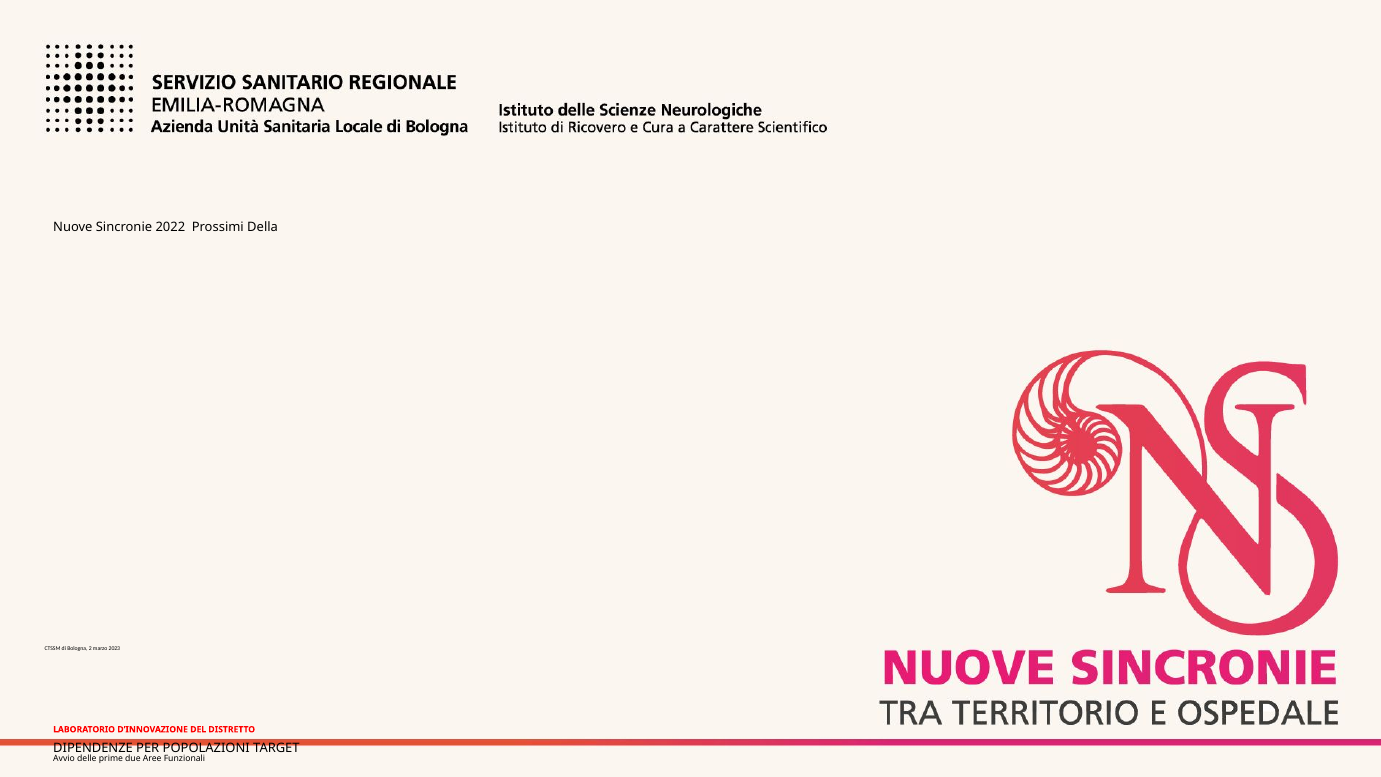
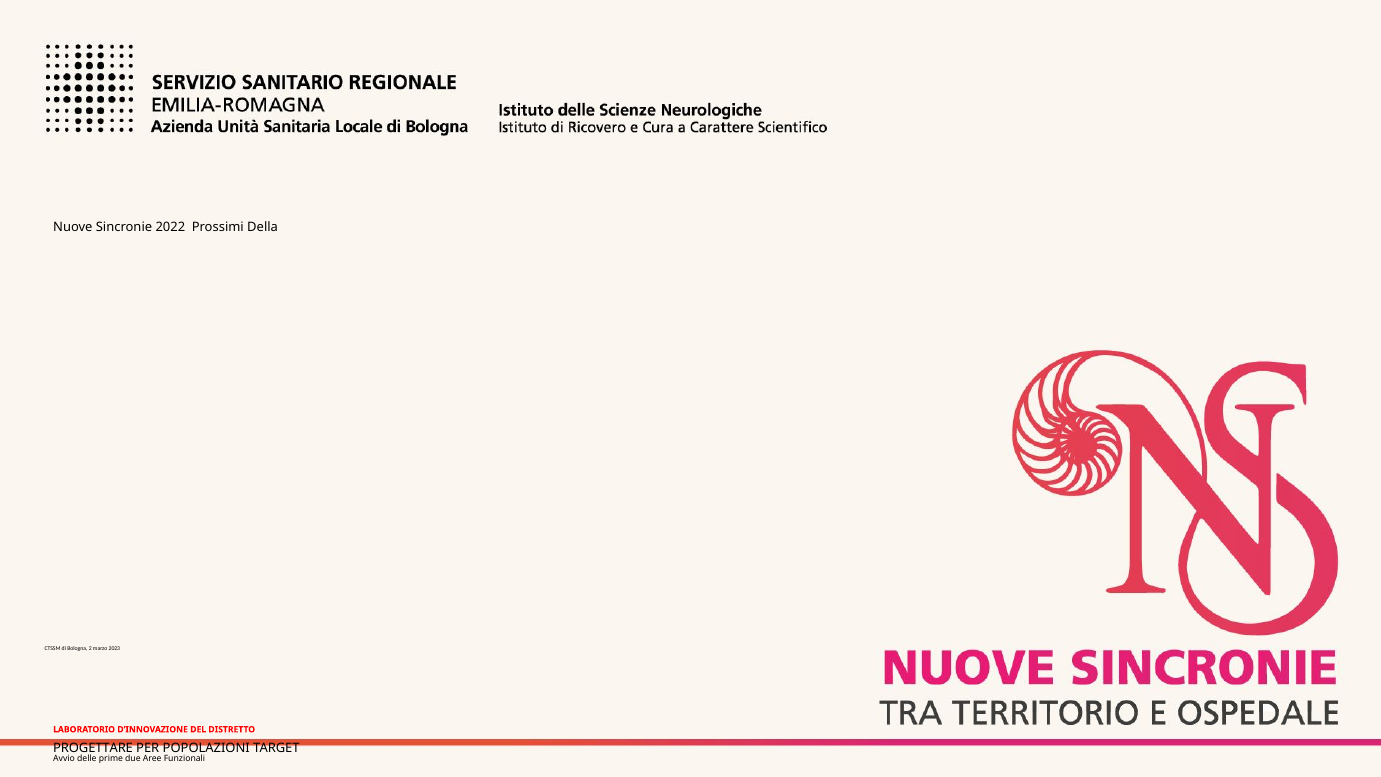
DIPENDENZE: DIPENDENZE -> PROGETTARE (93, 748)
